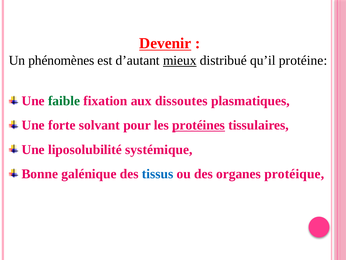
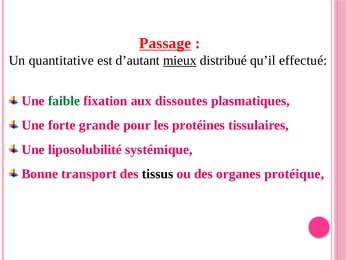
Devenir: Devenir -> Passage (165, 43)
phénomènes: phénomènes -> quantitative (61, 60)
protéine: protéine -> effectué (303, 60)
solvant: solvant -> grande (99, 125)
protéines underline: present -> none (199, 125)
galénique: galénique -> transport (89, 174)
tissus colour: blue -> black (158, 174)
